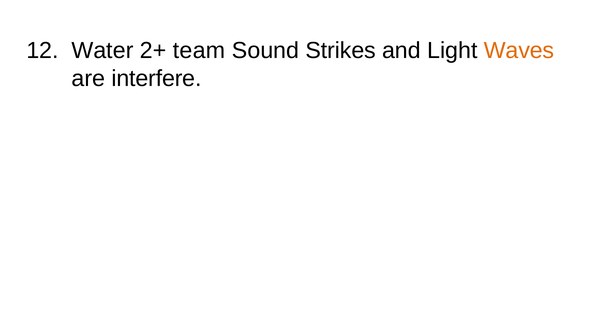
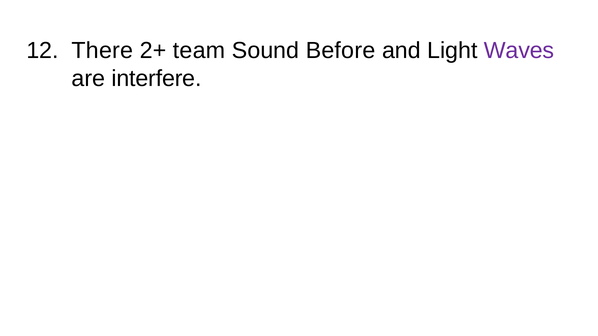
Water: Water -> There (102, 51)
Strikes: Strikes -> Before (341, 51)
Waves colour: orange -> purple (519, 51)
